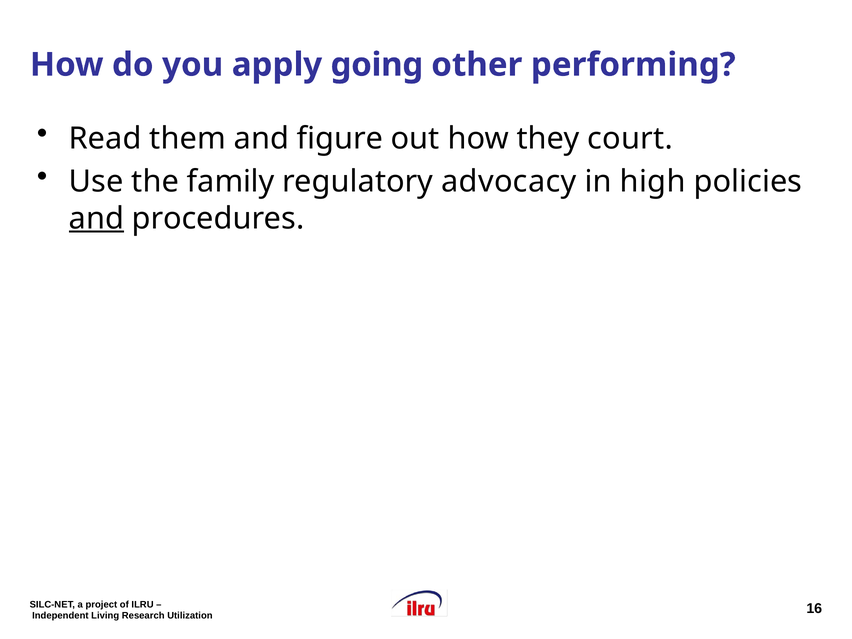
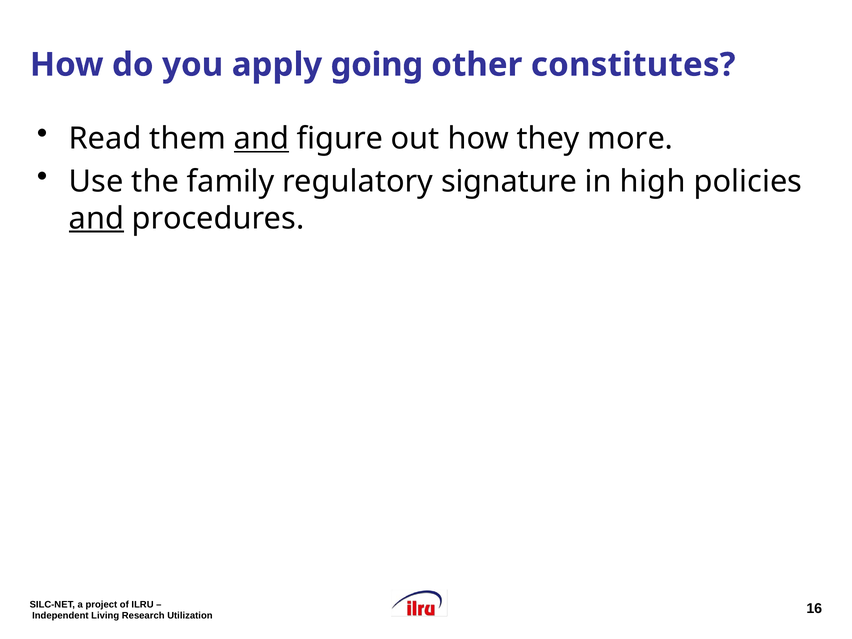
performing: performing -> constitutes (633, 65)
and underline: none -> present (261, 138)
court: court -> more (630, 138)
advocacy: advocacy -> signature (509, 182)
